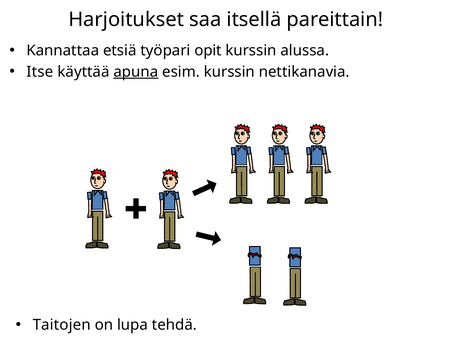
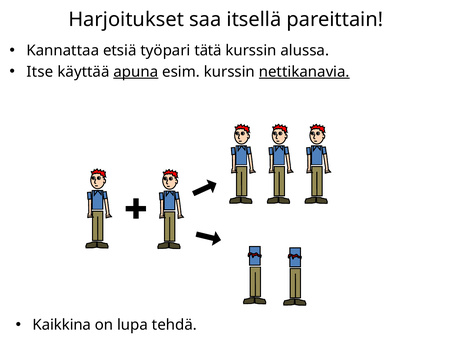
opit: opit -> tätä (208, 51)
nettikanavia underline: none -> present (304, 72)
Taitojen: Taitojen -> Kaikkina (62, 325)
